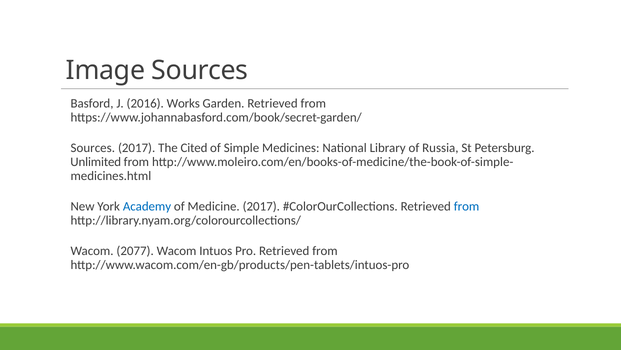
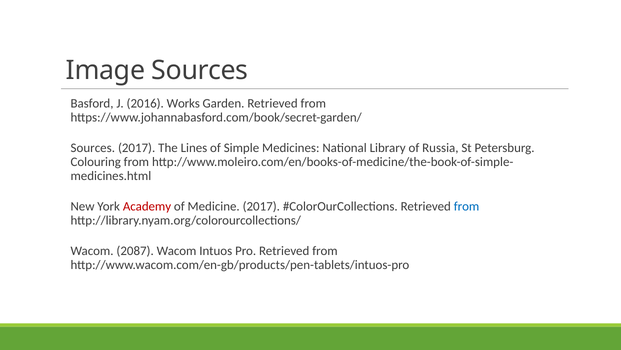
Cited: Cited -> Lines (194, 148)
Unlimited: Unlimited -> Colouring (96, 162)
Academy colour: blue -> red (147, 206)
2077: 2077 -> 2087 (135, 251)
